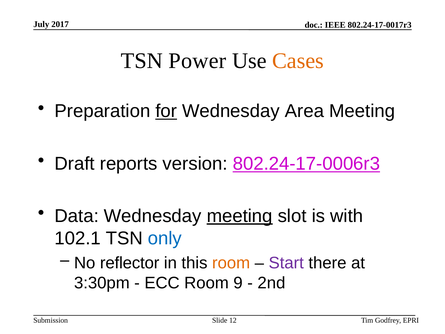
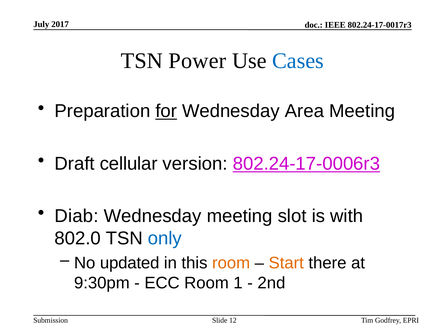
Cases colour: orange -> blue (298, 61)
reports: reports -> cellular (129, 163)
Data: Data -> Diab (77, 216)
meeting underline: present -> none (240, 216)
102.1: 102.1 -> 802.0 (78, 238)
reflector: reflector -> updated (130, 263)
Start colour: purple -> orange (286, 263)
3:30pm: 3:30pm -> 9:30pm (102, 283)
9: 9 -> 1 (238, 283)
